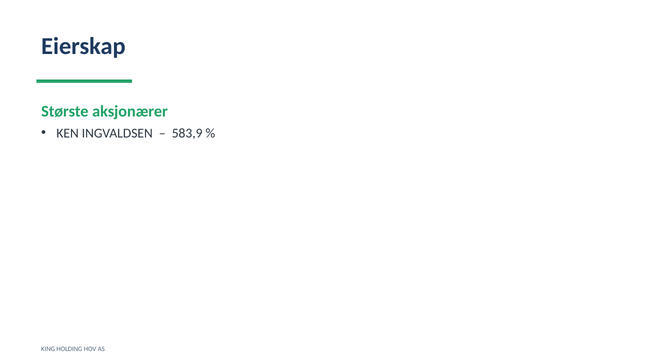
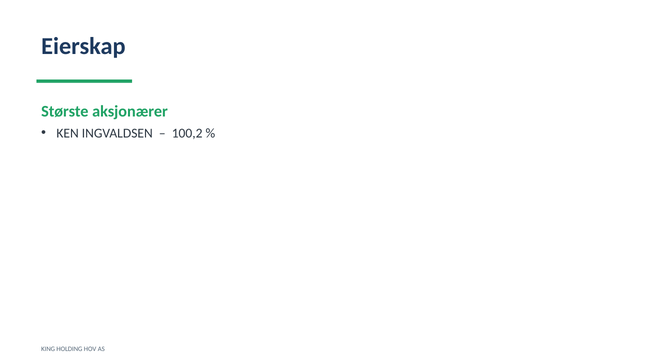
583,9: 583,9 -> 100,2 (187, 133)
